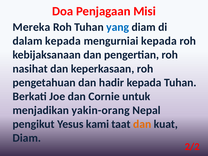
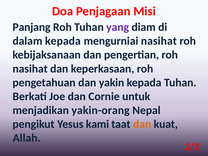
Mereka: Mereka -> Panjang (32, 27)
yang colour: blue -> purple (118, 27)
mengurniai kepada: kepada -> nasihat (159, 41)
hadir: hadir -> yakin (112, 83)
Diam: Diam -> Allah (27, 138)
